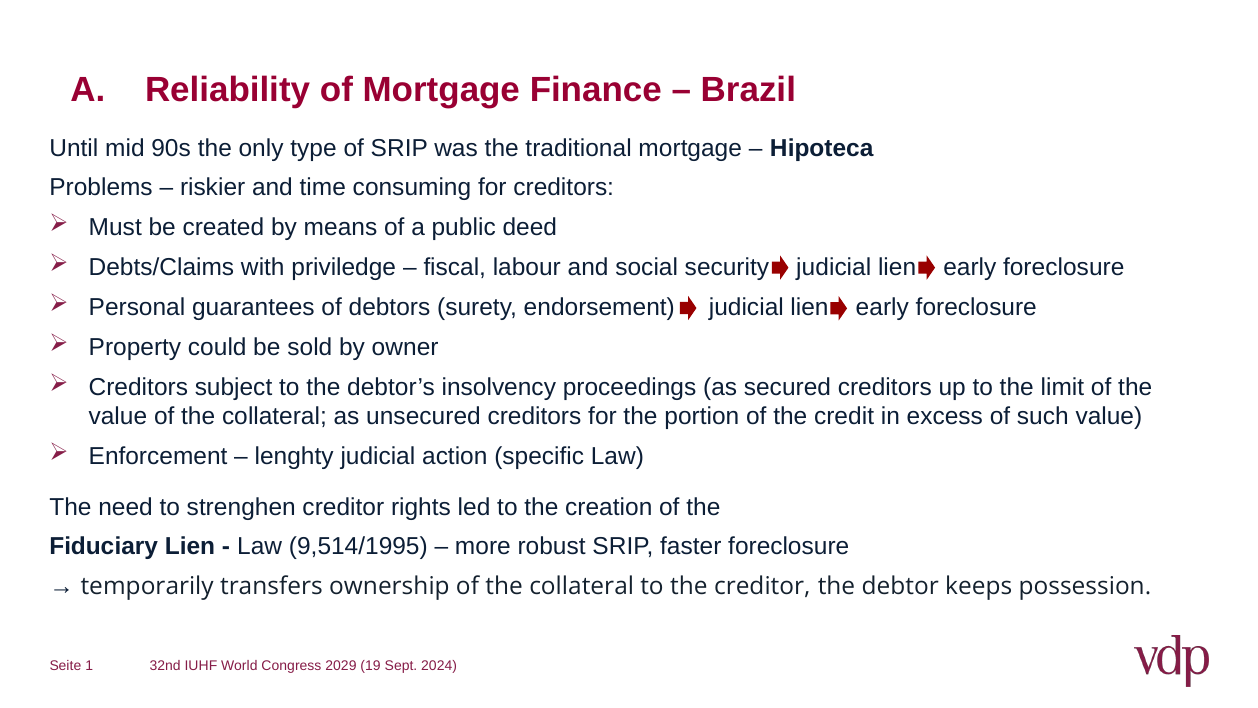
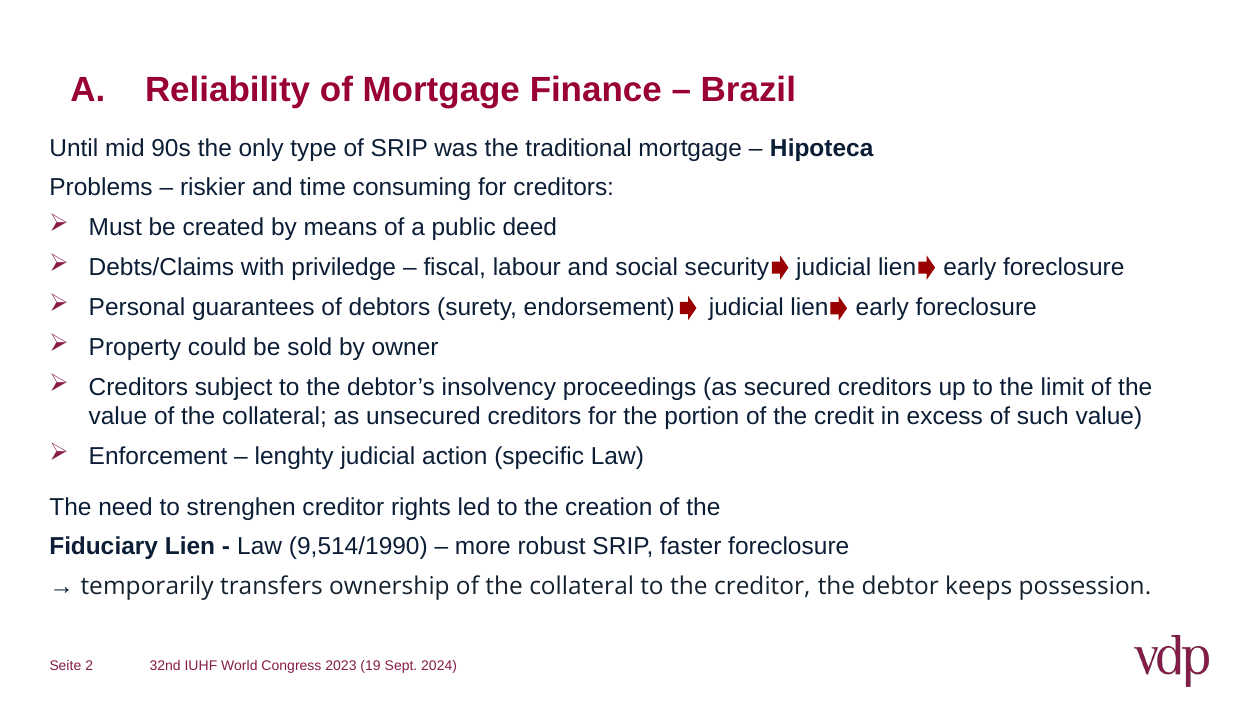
9,514/1995: 9,514/1995 -> 9,514/1990 (358, 547)
1: 1 -> 2 (89, 666)
2029: 2029 -> 2023 (341, 666)
